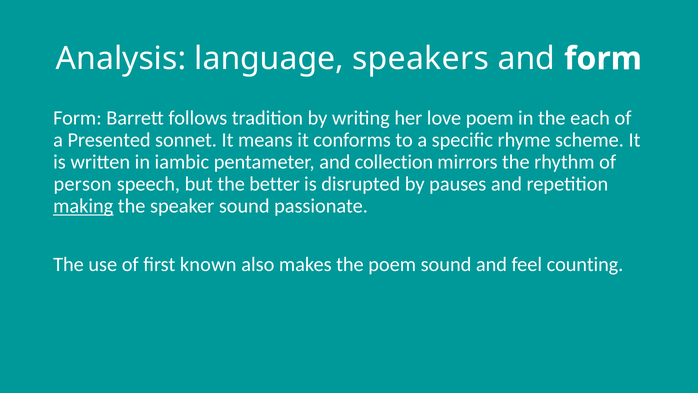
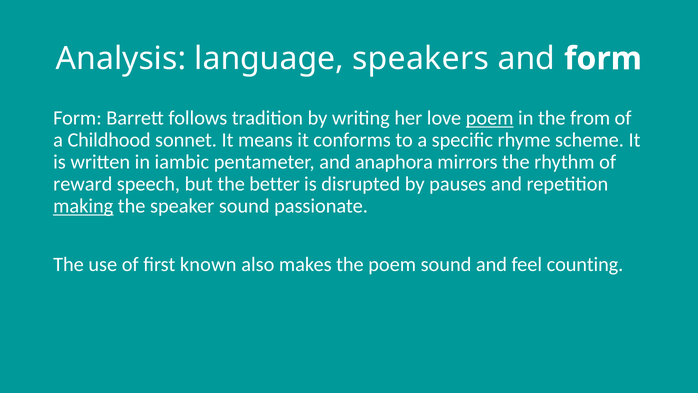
poem underline: none -> present (490, 118)
each: each -> from (590, 118)
Presented: Presented -> Childhood (109, 140)
collection: collection -> anaphora (394, 162)
person: person -> reward (83, 184)
